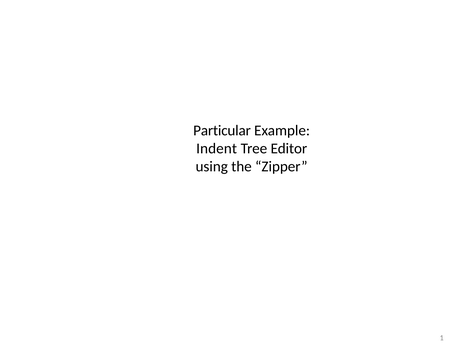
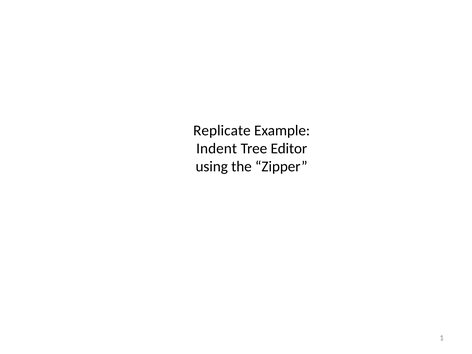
Particular: Particular -> Replicate (222, 130)
